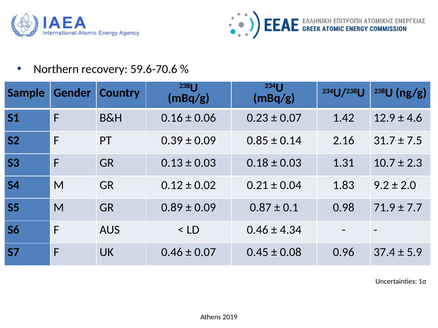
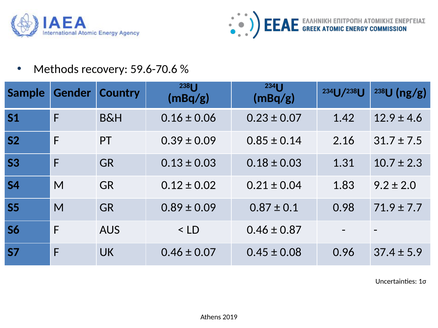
Northern: Northern -> Methods (56, 69)
4.34: 4.34 -> 0.87 (291, 230)
